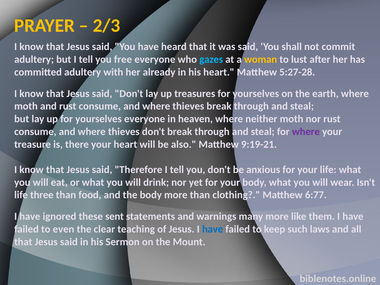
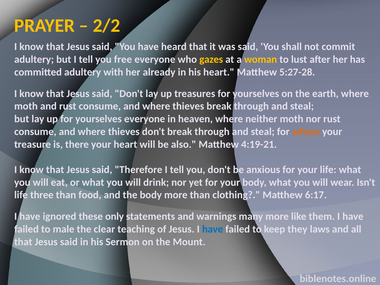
2/3: 2/3 -> 2/2 (106, 25)
gazes colour: light blue -> yellow (211, 59)
where colour: purple -> orange (306, 132)
9:19-21: 9:19-21 -> 4:19-21 (259, 144)
6:77: 6:77 -> 6:17 (316, 195)
sent: sent -> only (115, 216)
even: even -> male (64, 229)
such: such -> they (297, 229)
